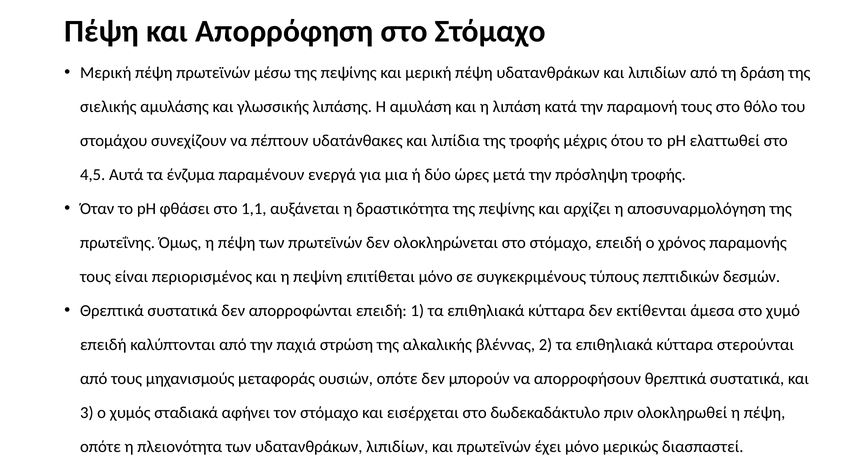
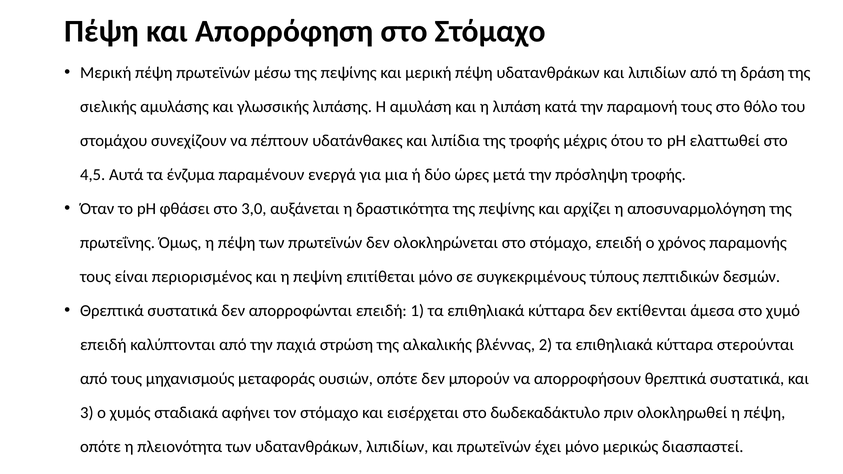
1,1: 1,1 -> 3,0 (254, 209)
